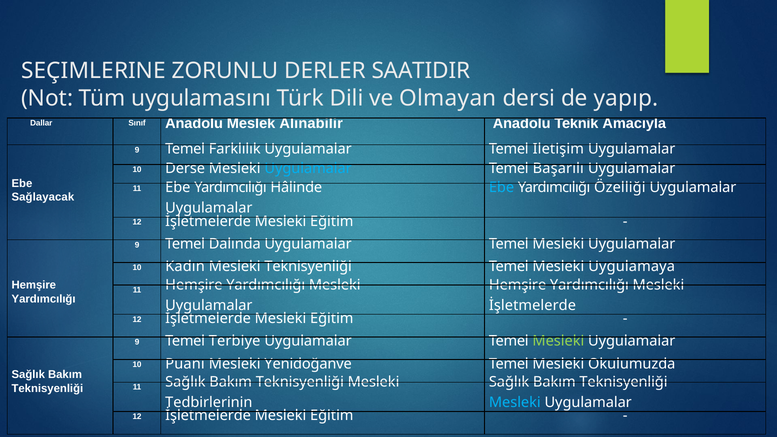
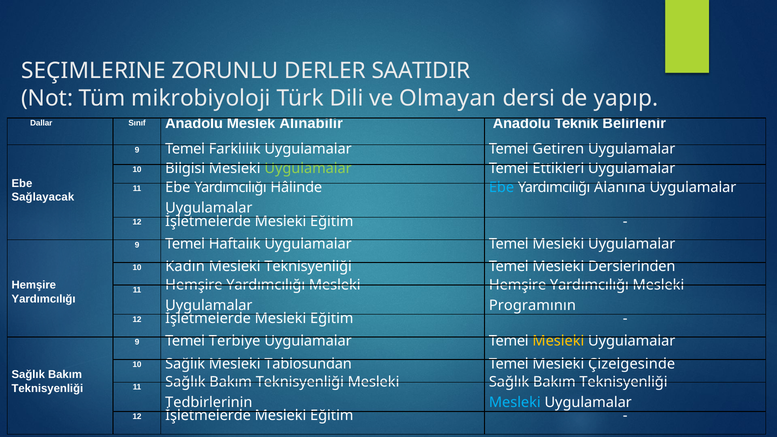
uygulamasını: uygulamasını -> mikrobiyoloji (201, 98)
Amacıyla: Amacıyla -> Belirlenir (634, 123)
Iletişim: Iletişim -> Getiren (558, 149)
Derse: Derse -> Bilgisi (185, 169)
Uygulamalar colour: light blue -> light green (308, 169)
Başarılı: Başarılı -> Ettikleri (558, 169)
Özelliği: Özelliği -> Alanına (620, 187)
Dalında: Dalında -> Haftalık (235, 244)
Uygulamaya: Uygulamaya -> Derslerinden (632, 267)
İşletmelerde: İşletmelerde -> Programının (532, 305)
Mesleki colour: light green -> yellow (558, 341)
10 Puanı: Puanı -> Sağlık (185, 364)
Yenidoğanve: Yenidoğanve -> Tablosundan (308, 364)
Okulumuzda: Okulumuzda -> Çizelgesinde (632, 364)
